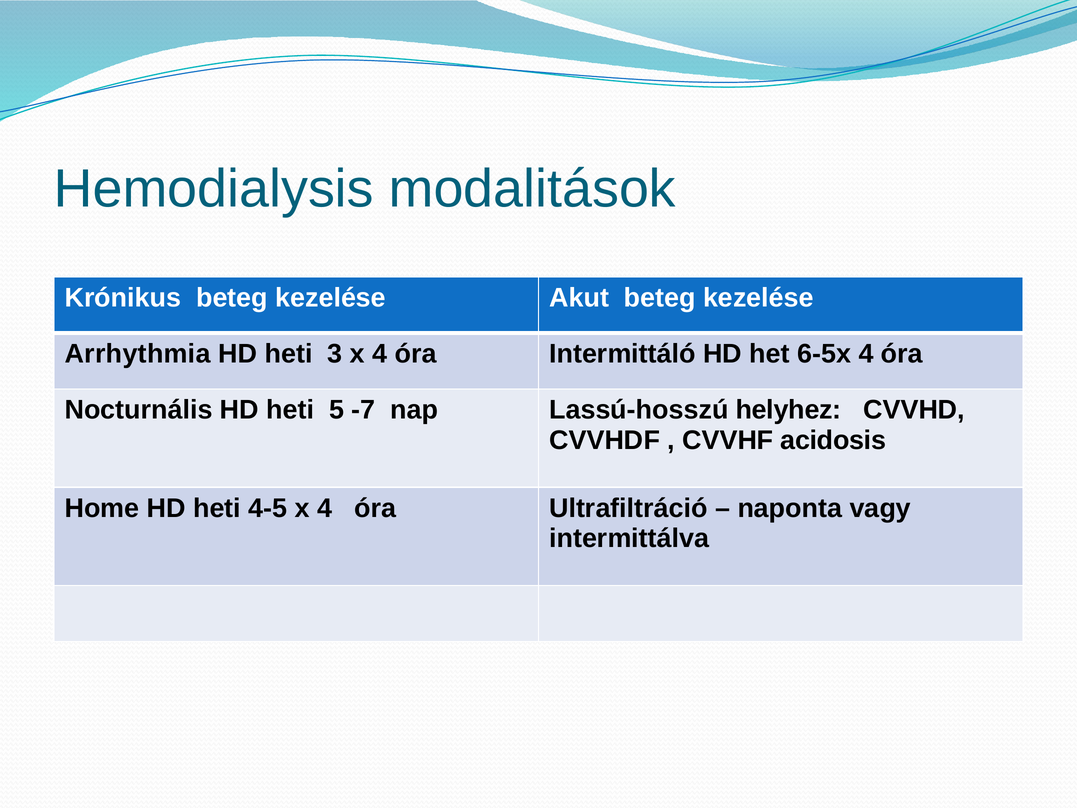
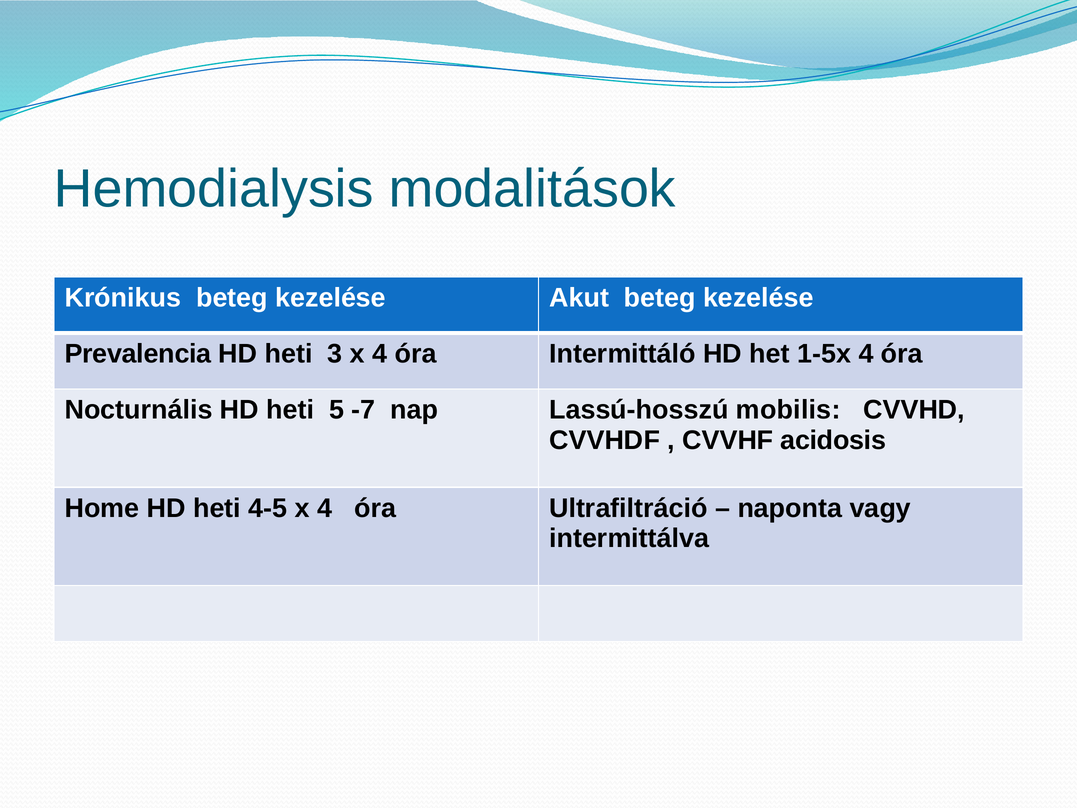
Arrhythmia: Arrhythmia -> Prevalencia (138, 354)
6-5x: 6-5x -> 1-5x (824, 354)
helyhez: helyhez -> mobilis (788, 410)
